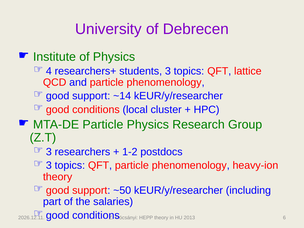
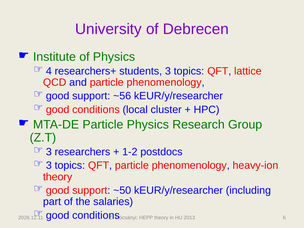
~14: ~14 -> ~56 (122, 96)
